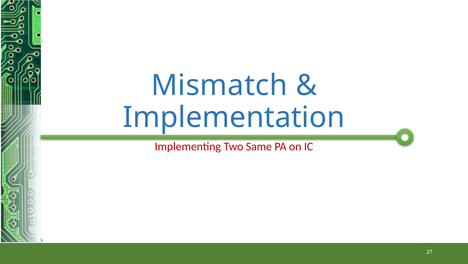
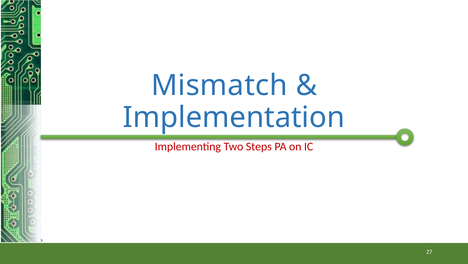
Same: Same -> Steps (259, 146)
